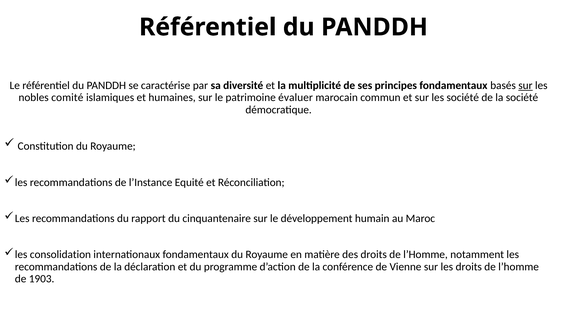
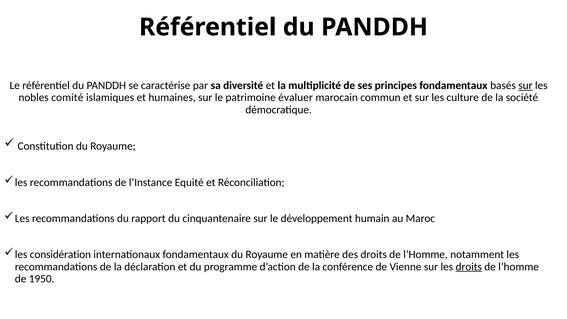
les société: société -> culture (463, 98)
consolidation: consolidation -> considération (60, 254)
droits underline: none -> present (469, 267)
1903: 1903 -> 1950 (42, 279)
